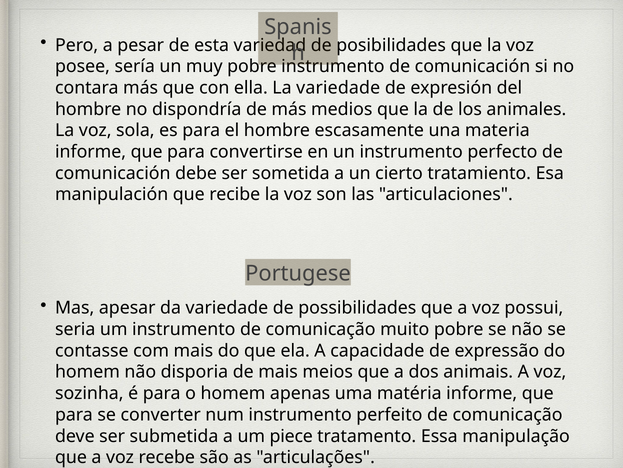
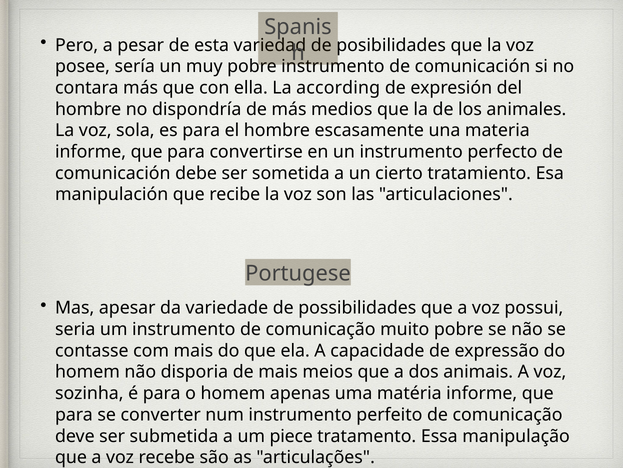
La variedade: variedade -> according (338, 88)
